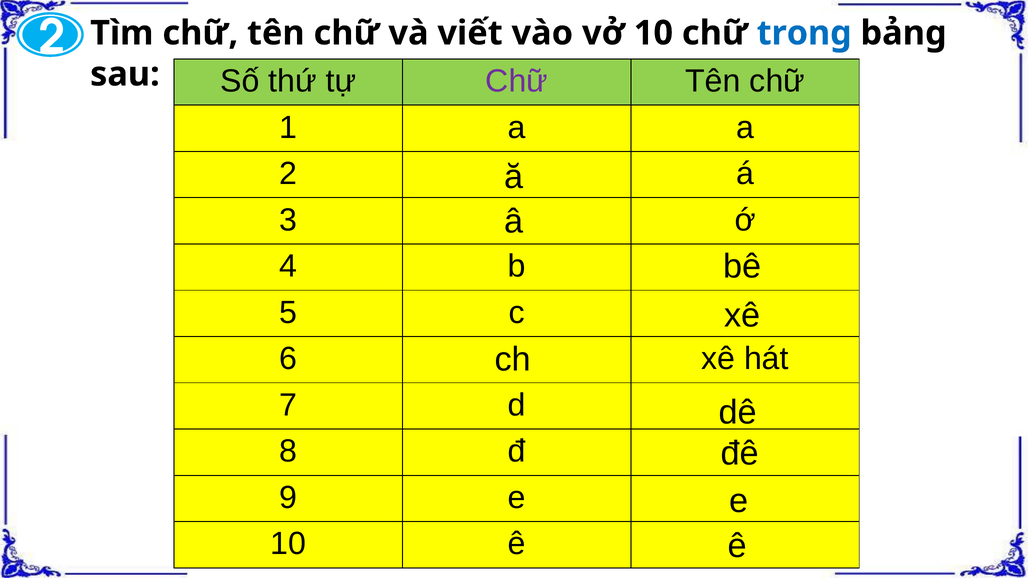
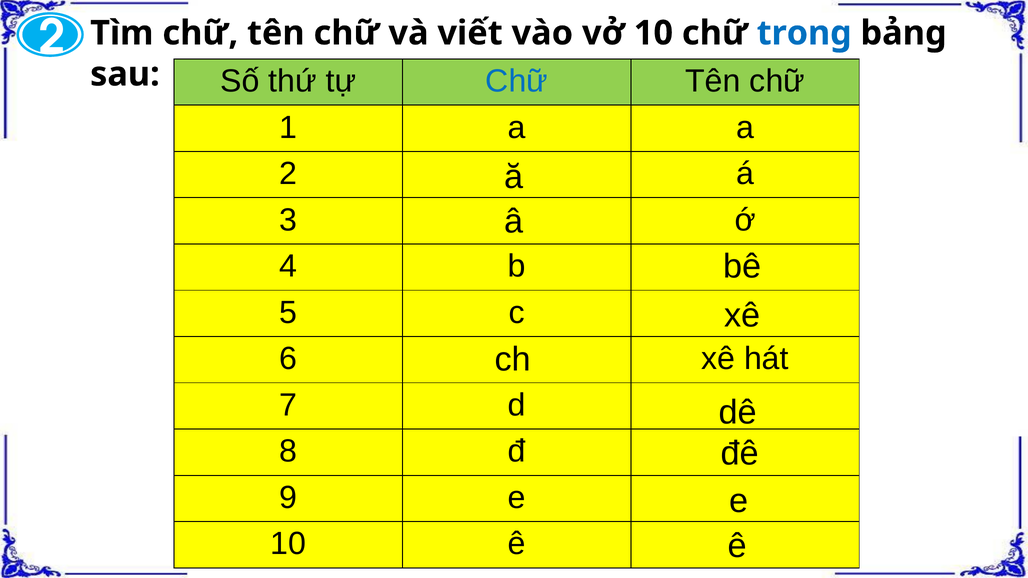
Chữ colour: purple -> blue (517, 81)
